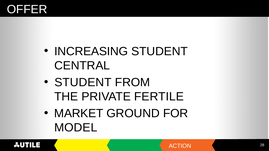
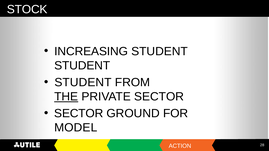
OFFER: OFFER -> STOCK (27, 9)
CENTRAL: CENTRAL -> STUDENT (82, 66)
THE underline: none -> present (66, 97)
PRIVATE FERTILE: FERTILE -> SECTOR (159, 97)
MARKET: MARKET -> SECTOR (79, 114)
